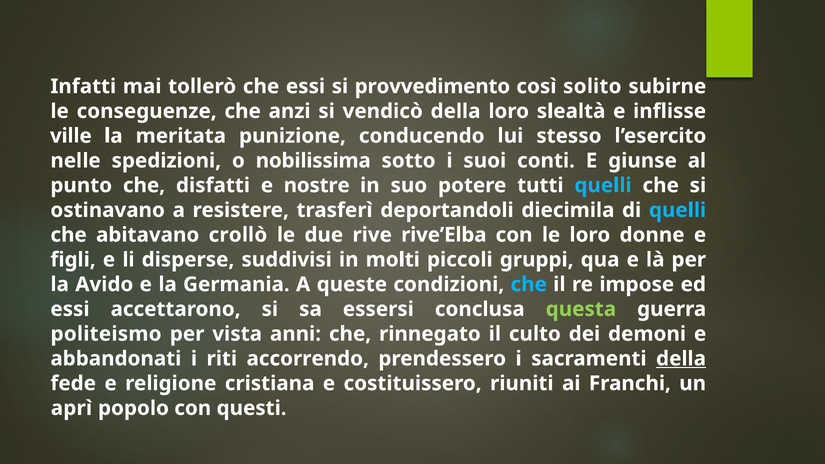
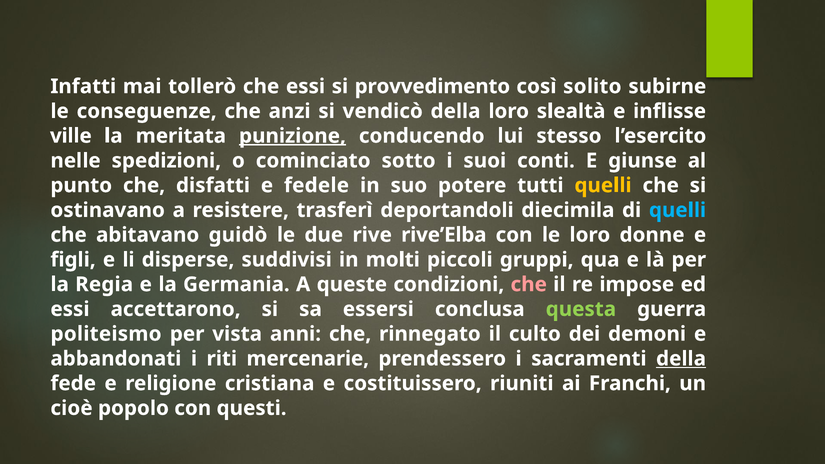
punizione underline: none -> present (292, 136)
nobilissima: nobilissima -> cominciato (313, 161)
nostre: nostre -> fedele (316, 185)
quelli colour: light blue -> yellow (603, 185)
crollò: crollò -> guidò (238, 235)
Avido: Avido -> Regia (104, 284)
che colour: light blue -> pink (529, 284)
accorrendo: accorrendo -> mercenarie (308, 359)
aprì: aprì -> cioè (72, 408)
